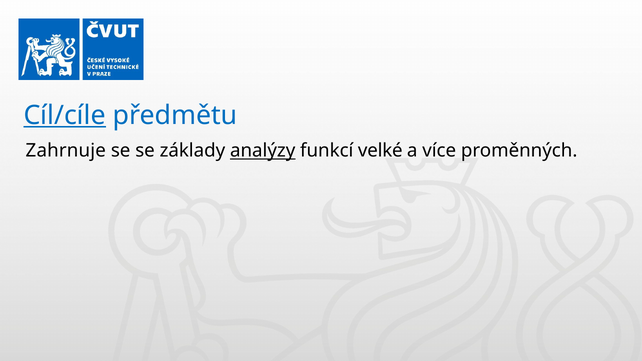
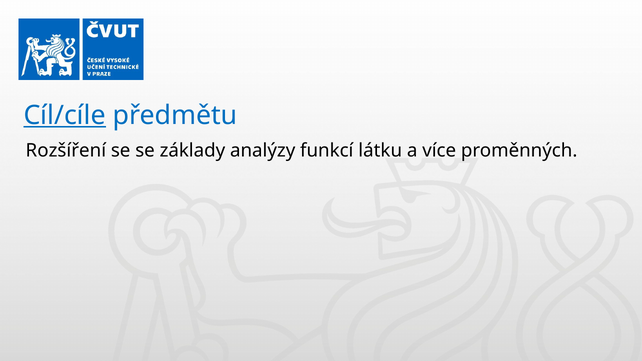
Zahrnuje: Zahrnuje -> Rozšíření (66, 151)
analýzy underline: present -> none (263, 151)
velké: velké -> látku (380, 151)
